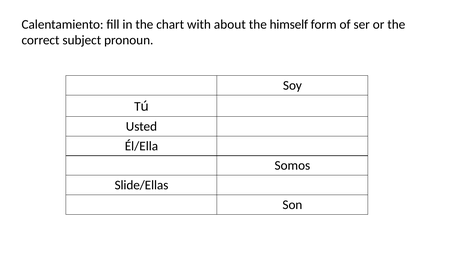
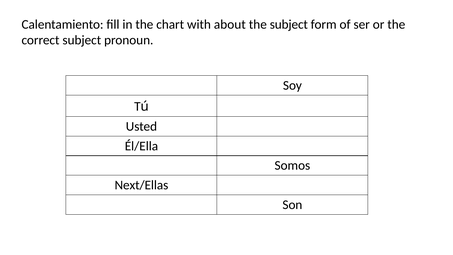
the himself: himself -> subject (289, 24)
Slide/Ellas: Slide/Ellas -> Next/Ellas (141, 185)
